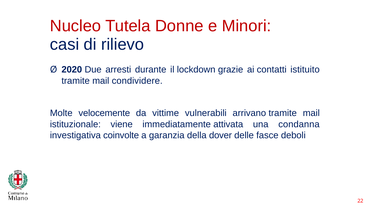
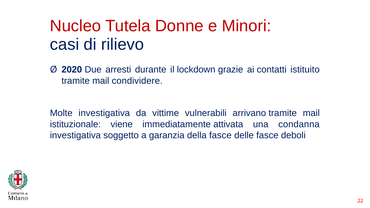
Molte velocemente: velocemente -> investigativa (104, 113)
coinvolte: coinvolte -> soggetto (121, 135)
della dover: dover -> fasce (220, 135)
